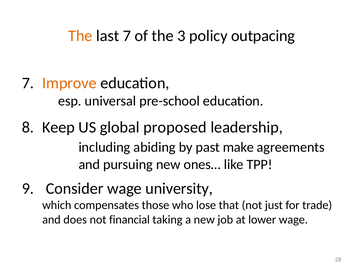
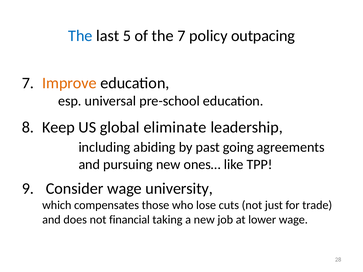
The colour: orange -> blue (80, 36)
last 7: 7 -> 5 (127, 36)
the 3: 3 -> 7 (181, 36)
proposed: proposed -> eliminate (175, 127)
make: make -> going (238, 147)
that: that -> cuts (229, 205)
